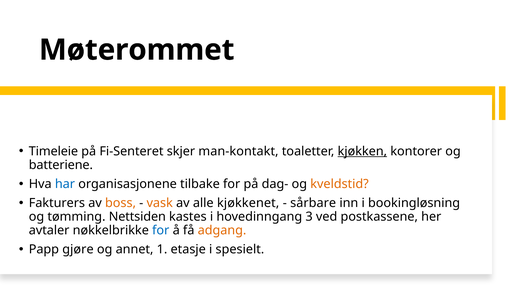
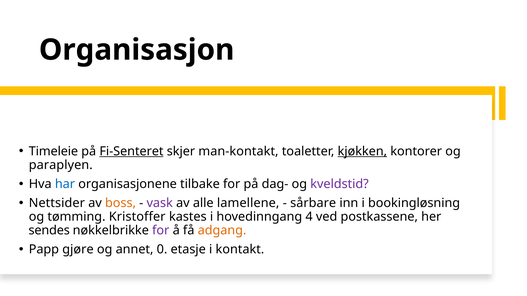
Møterommet: Møterommet -> Organisasjon (137, 50)
Fi-Senteret underline: none -> present (131, 151)
batteriene: batteriene -> paraplyen (61, 165)
kveldstid colour: orange -> purple (340, 184)
Fakturers: Fakturers -> Nettsider (57, 203)
vask colour: orange -> purple (160, 203)
kjøkkenet: kjøkkenet -> lamellene (248, 203)
Nettsiden: Nettsiden -> Kristoffer (137, 217)
3: 3 -> 4 (309, 217)
avtaler: avtaler -> sendes (49, 231)
for colour: blue -> purple (161, 231)
1: 1 -> 0 (162, 250)
spesielt: spesielt -> kontakt (240, 250)
